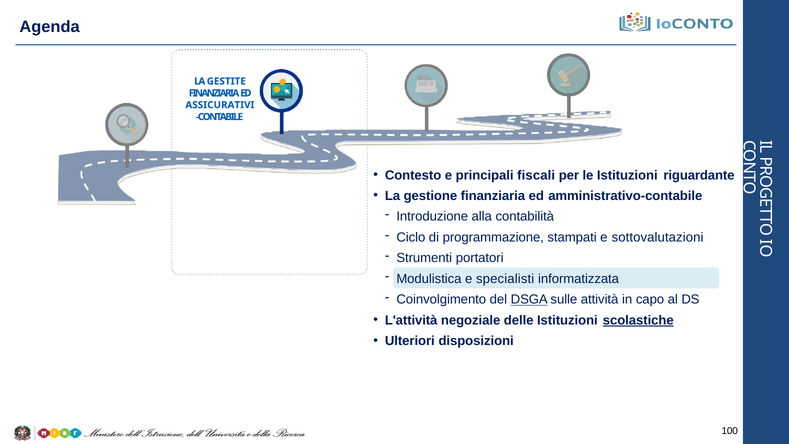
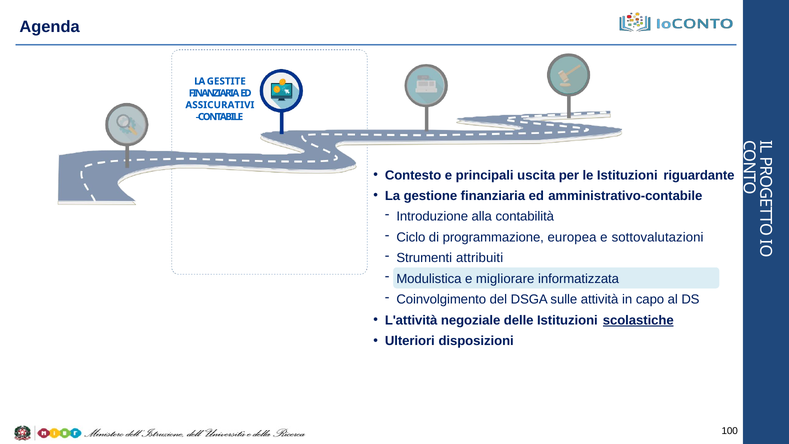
fiscali: fiscali -> uscita (536, 175)
stampati: stampati -> europea (572, 237)
portatori: portatori -> attribuiti (480, 258)
specialisti: specialisti -> migliorare (505, 279)
DSGA underline: present -> none (529, 299)
